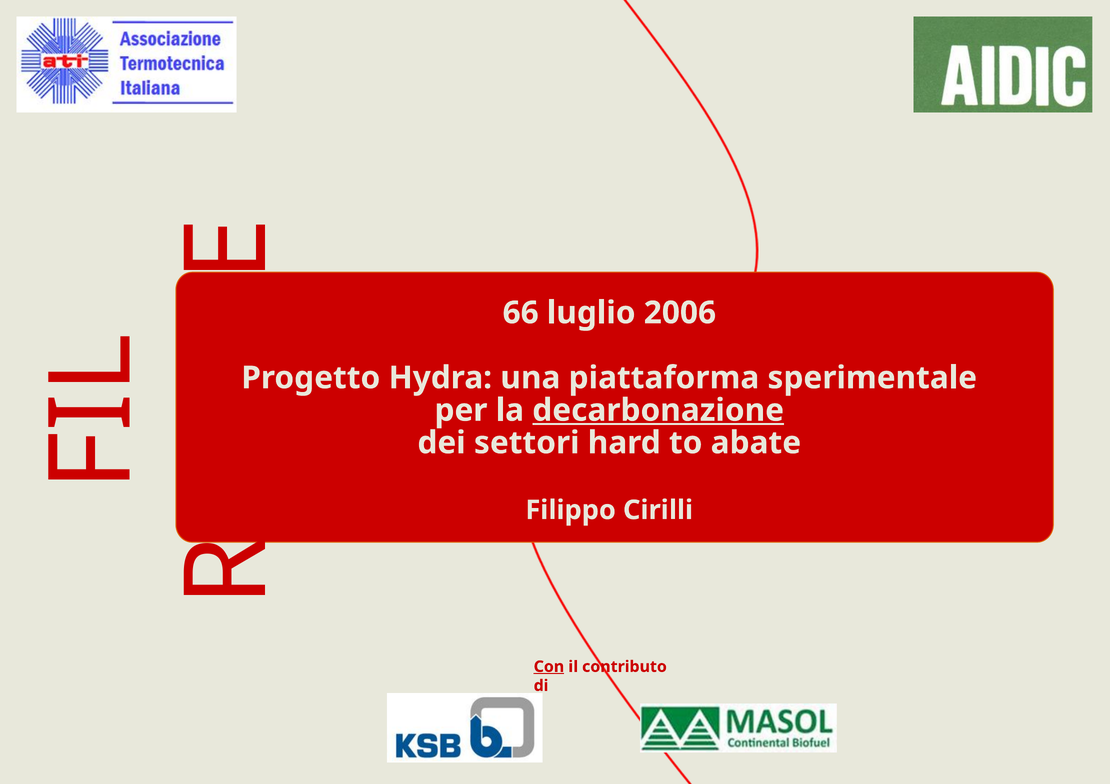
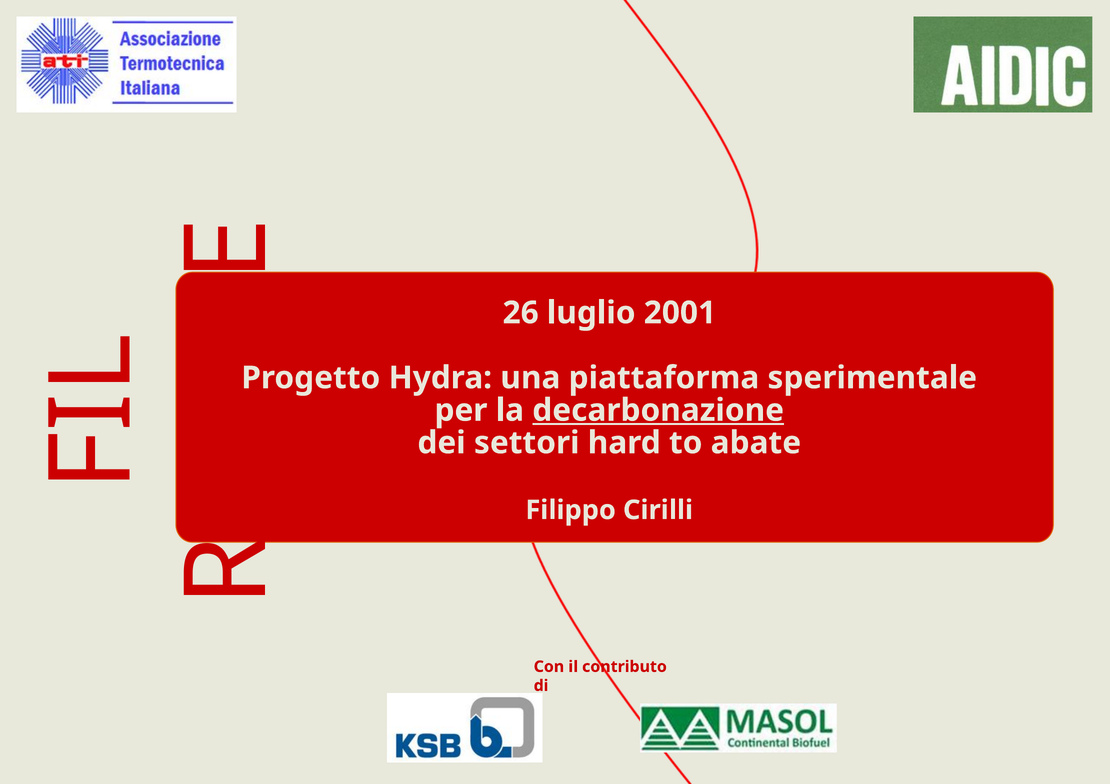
66: 66 -> 26 (521, 313)
2006: 2006 -> 2001 (680, 313)
Con underline: present -> none (549, 667)
